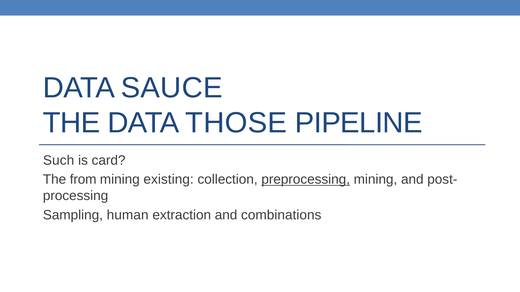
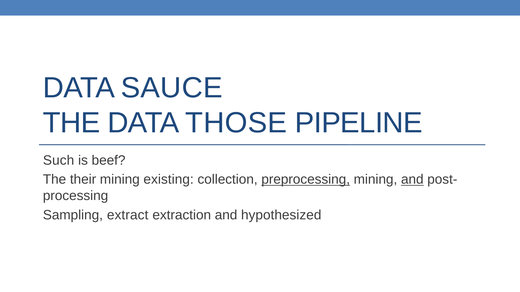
card: card -> beef (109, 161)
from: from -> their (83, 180)
and underline: none -> present (412, 180)
human: human -> extract (128, 215)
combinations: combinations -> hypothesized (281, 215)
